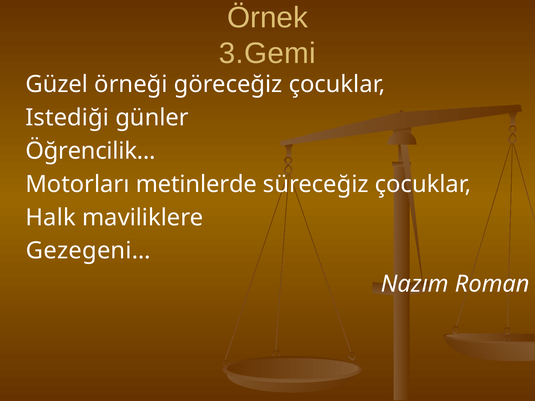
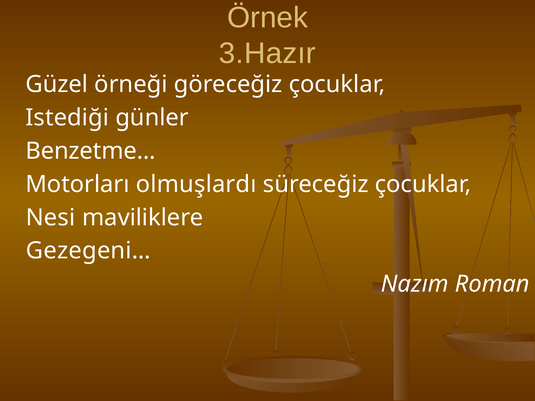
3.Gemi: 3.Gemi -> 3.Hazır (267, 53)
Öğrencilik…: Öğrencilik… -> Benzetme… (91, 151)
metinlerde: metinlerde -> olmuşlardı (196, 184)
Halk: Halk -> Nesi (51, 218)
